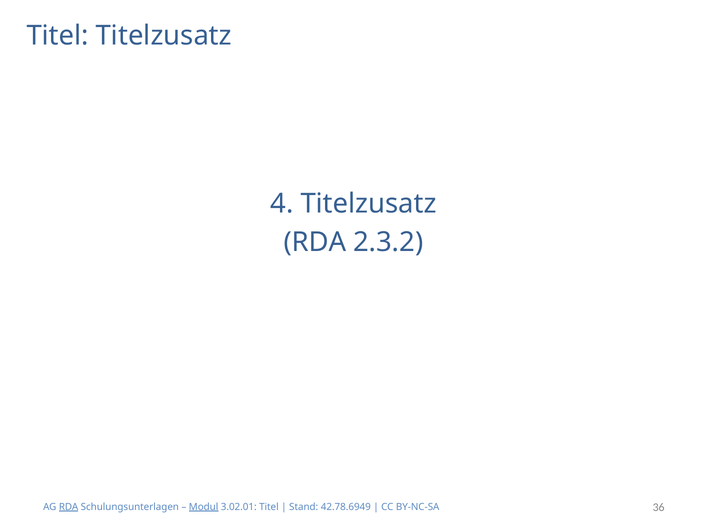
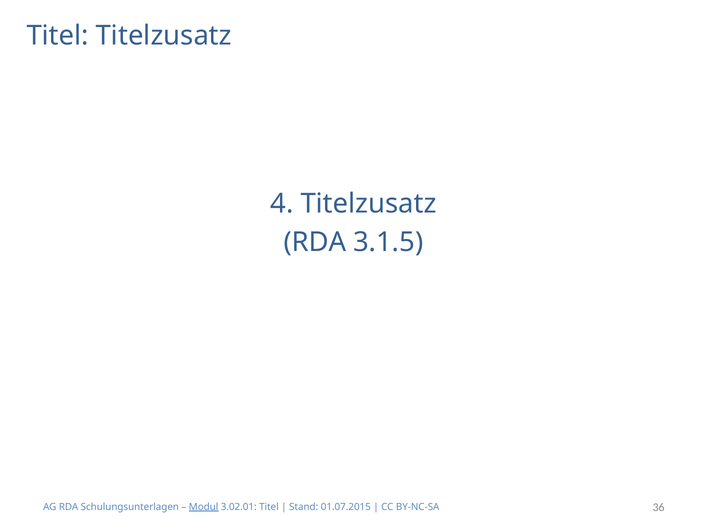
2.3.2: 2.3.2 -> 3.1.5 (388, 242)
RDA underline: present -> none (69, 507)
42.78.6949: 42.78.6949 -> 01.07.2015 (346, 507)
